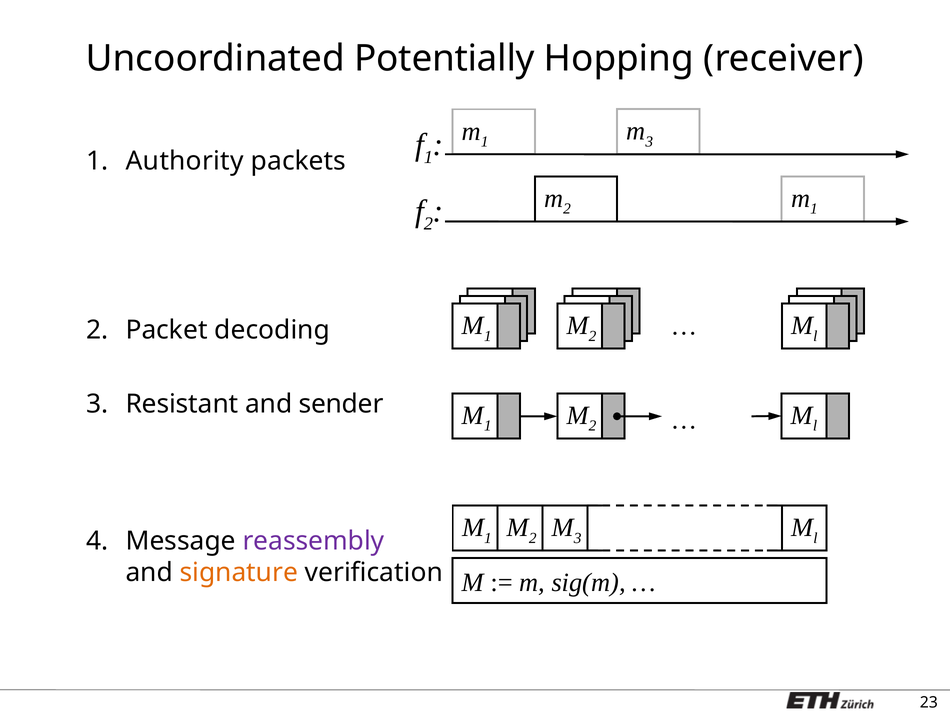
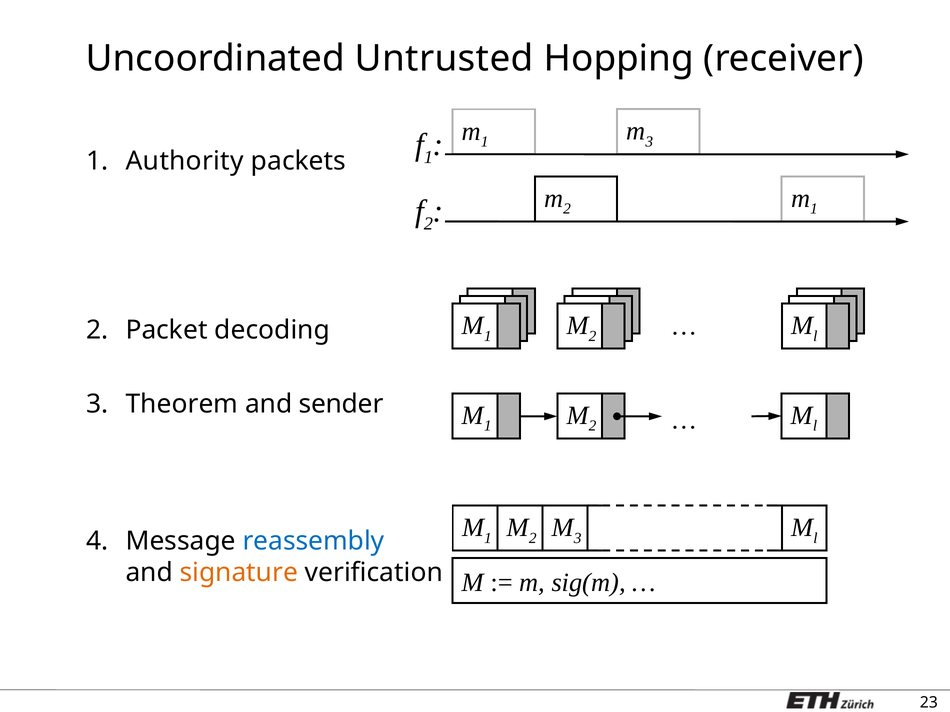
Potentially: Potentially -> Untrusted (444, 58)
Resistant: Resistant -> Theorem (182, 404)
reassembly colour: purple -> blue (313, 541)
